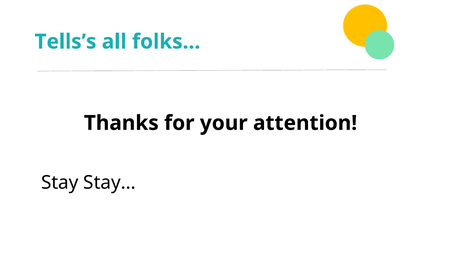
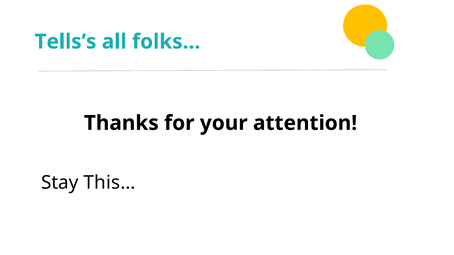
Stay…: Stay… -> This… (109, 183)
